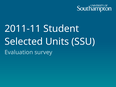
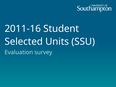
2011-11: 2011-11 -> 2011-16 (23, 29)
